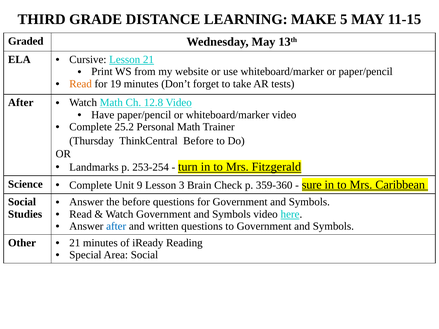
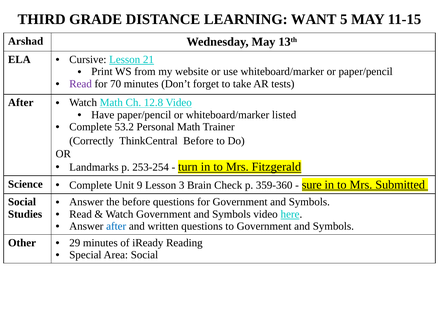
MAKE: MAKE -> WANT (314, 19)
Graded: Graded -> Arshad (26, 41)
Read colour: orange -> purple (81, 84)
19: 19 -> 70 (116, 84)
whiteboard/marker video: video -> listed (284, 115)
25.2: 25.2 -> 53.2 (124, 127)
Thursday: Thursday -> Correctly (92, 141)
Caribbean: Caribbean -> Submitted (400, 185)
21: 21 -> 29 (75, 243)
